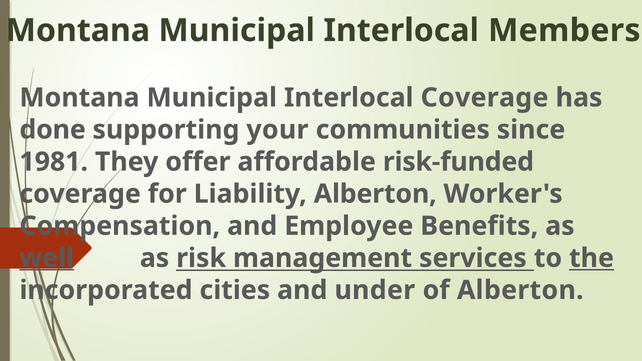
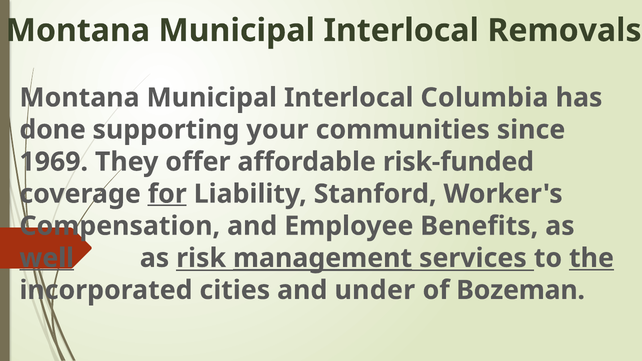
Members: Members -> Removals (564, 31)
Interlocal Coverage: Coverage -> Columbia (485, 98)
1981: 1981 -> 1969 (54, 162)
for underline: none -> present (167, 194)
Liability Alberton: Alberton -> Stanford (375, 194)
management underline: none -> present (323, 258)
of Alberton: Alberton -> Bozeman (521, 290)
